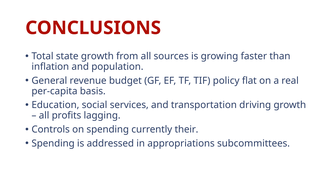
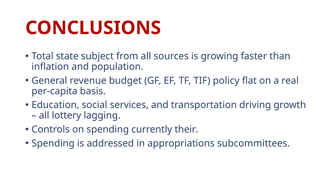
state growth: growth -> subject (97, 56)
profits: profits -> lottery (66, 115)
